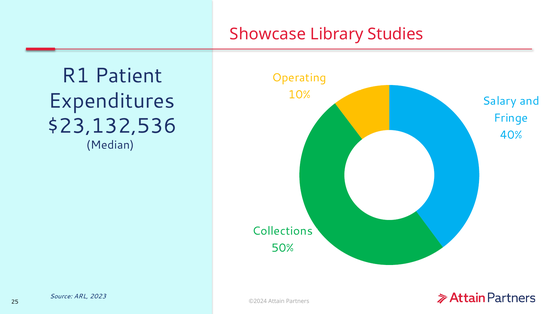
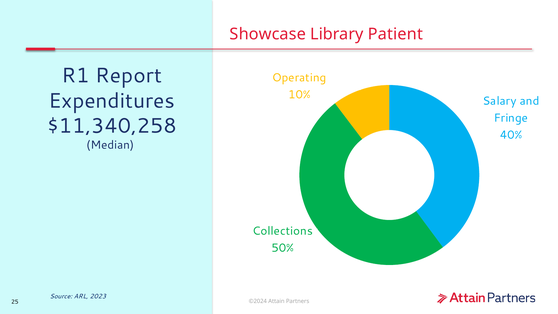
Studies: Studies -> Patient (395, 34)
Patient: Patient -> Report (129, 76)
$23,132,536: $23,132,536 -> $11,340,258 (112, 126)
